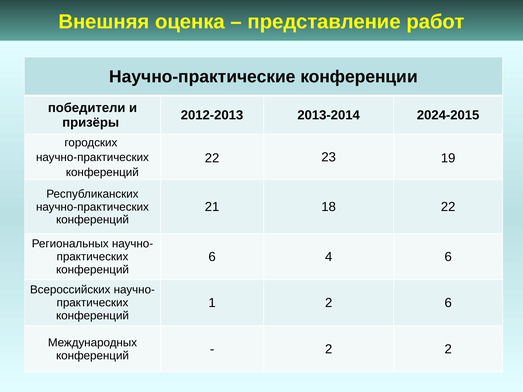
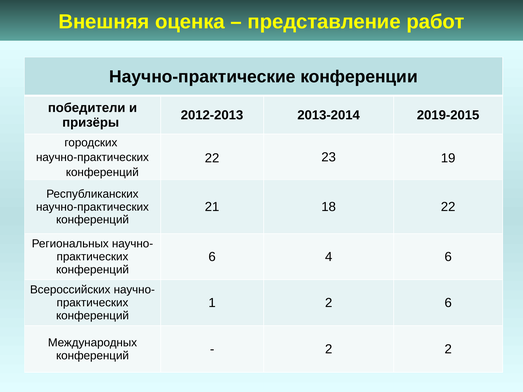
2024-2015: 2024-2015 -> 2019-2015 (448, 115)
